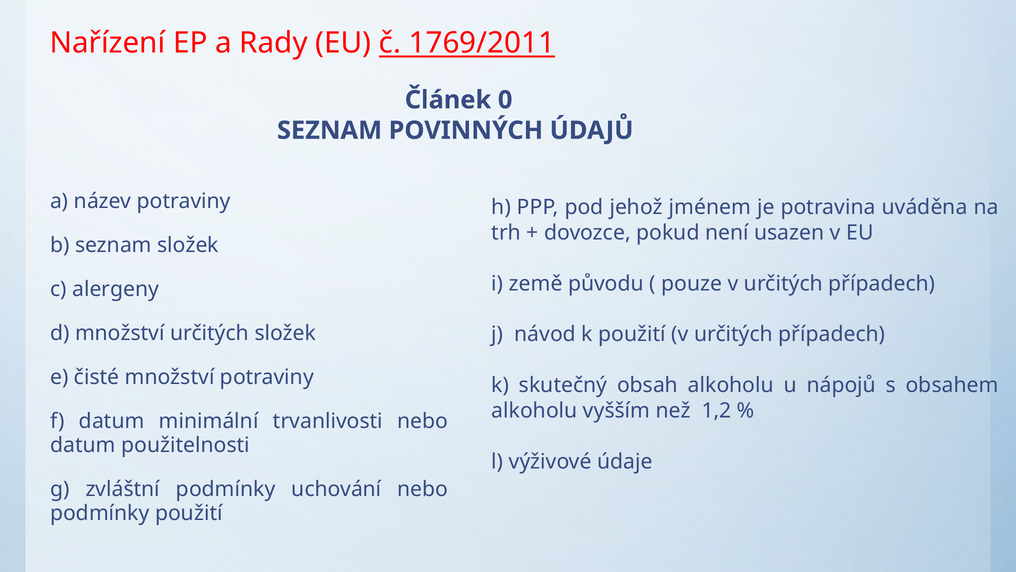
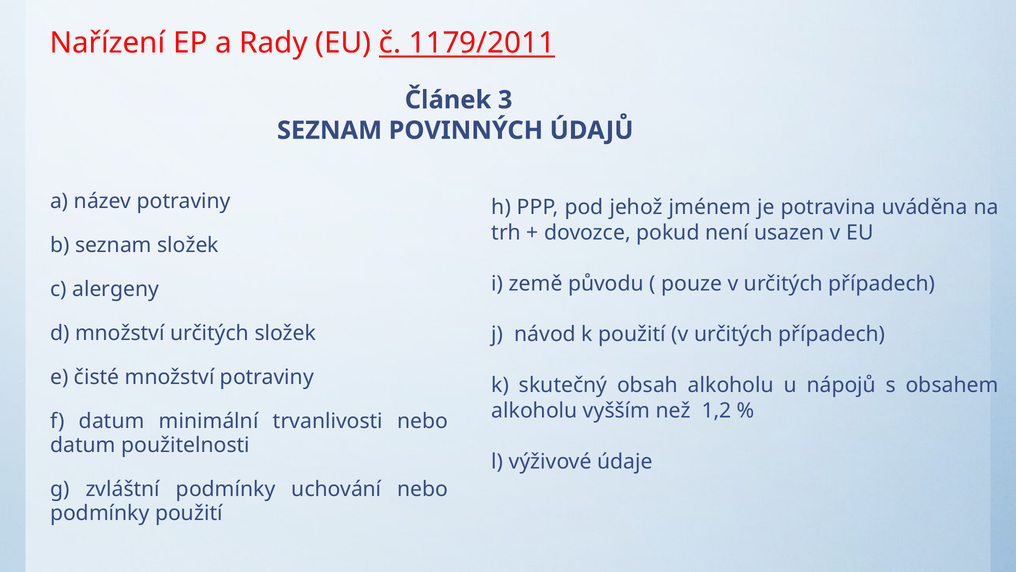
1769/2011: 1769/2011 -> 1179/2011 (482, 43)
0: 0 -> 3 (505, 100)
